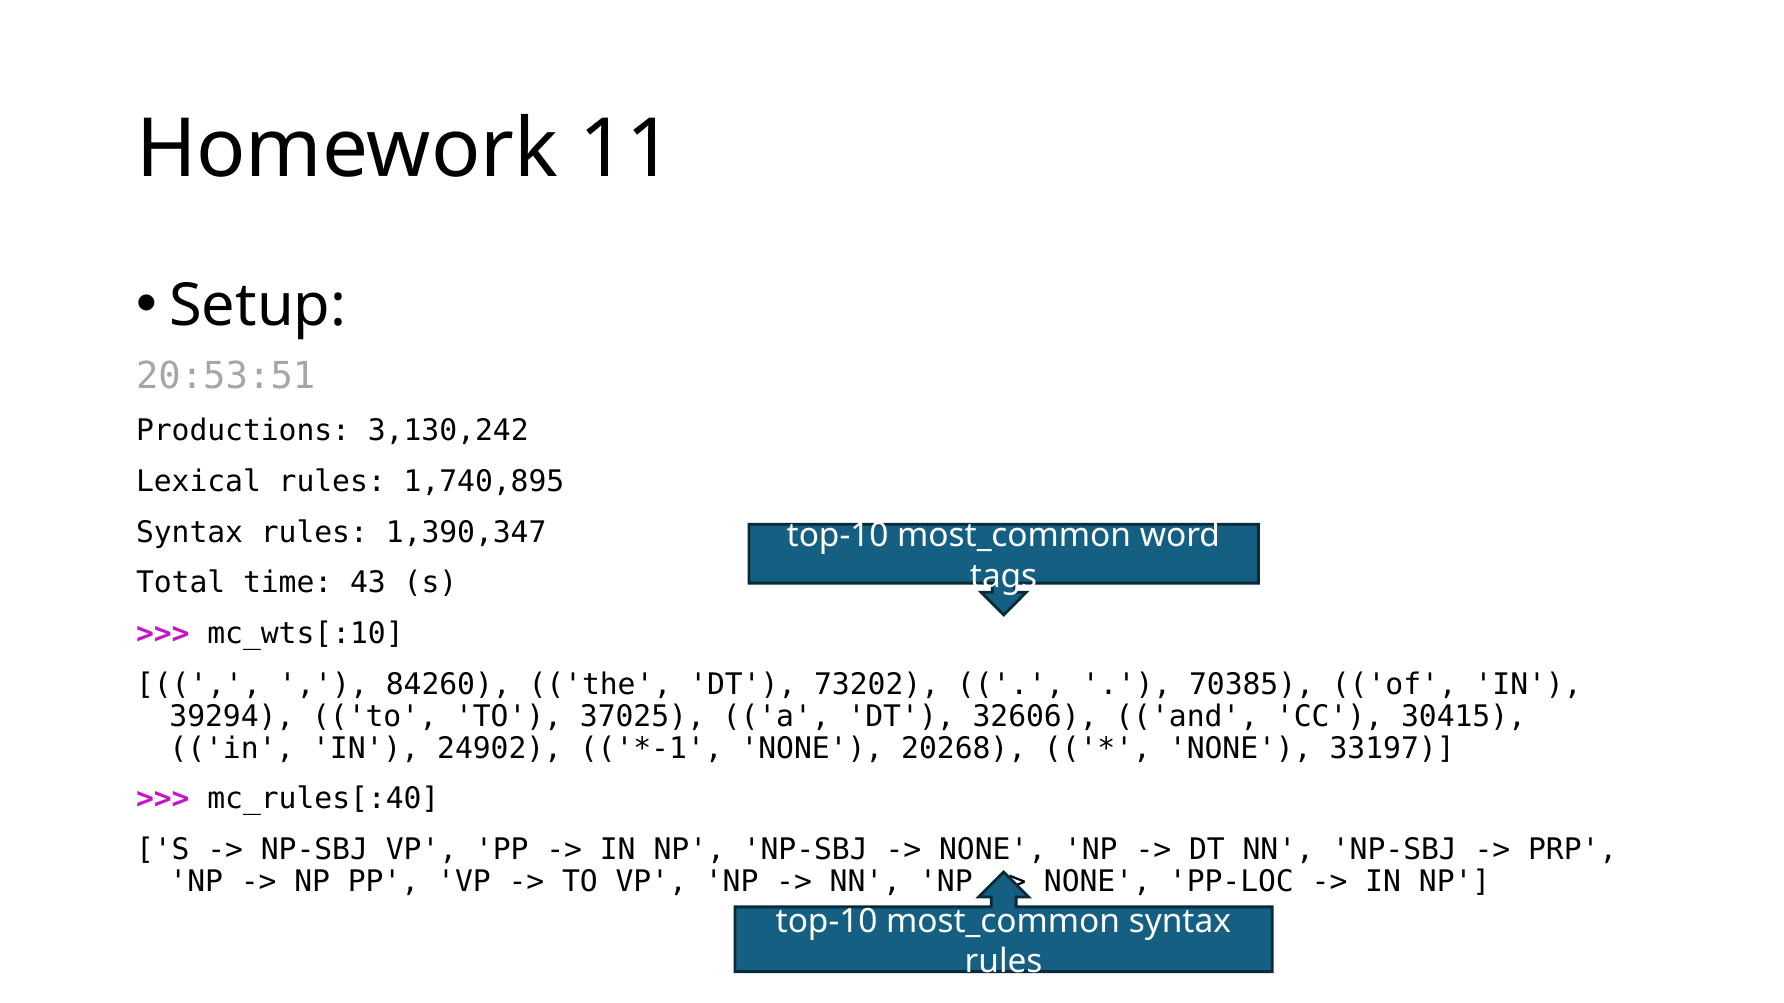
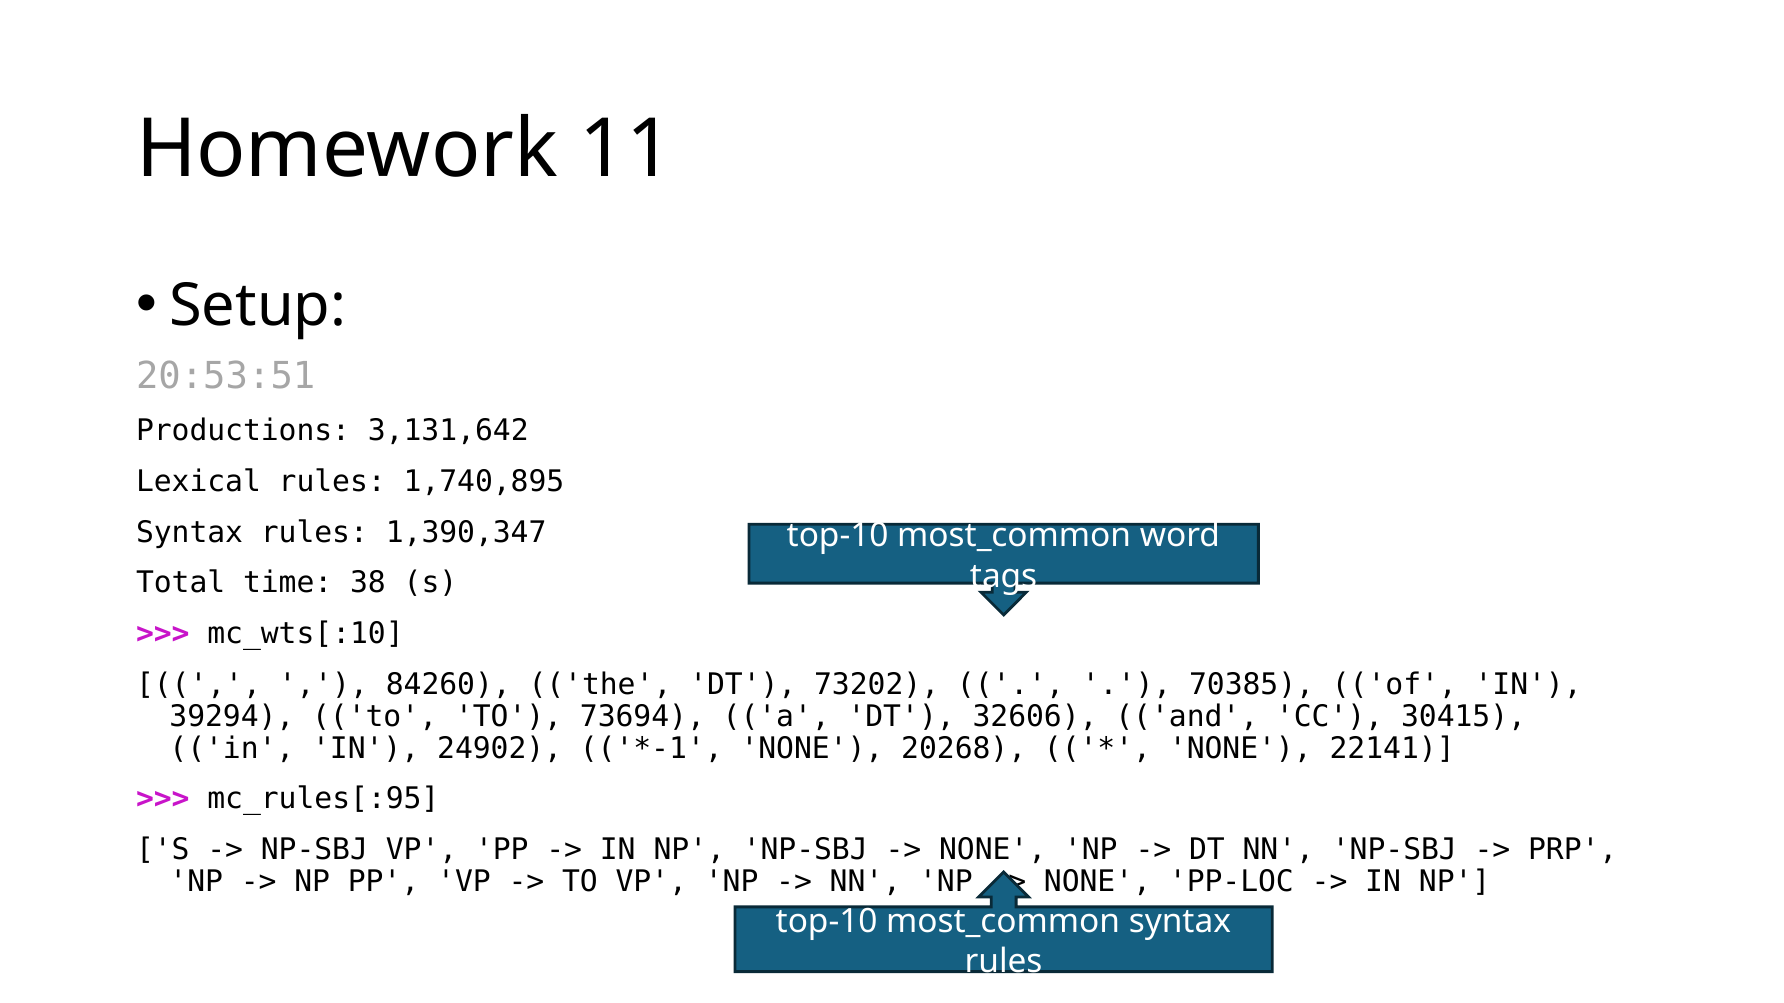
3,130,242: 3,130,242 -> 3,131,642 (448, 431)
43: 43 -> 38 (368, 583)
37025: 37025 -> 73694 (642, 717)
33197: 33197 -> 22141 (1392, 749)
mc_rules[:40: mc_rules[:40 -> mc_rules[:95 (323, 799)
